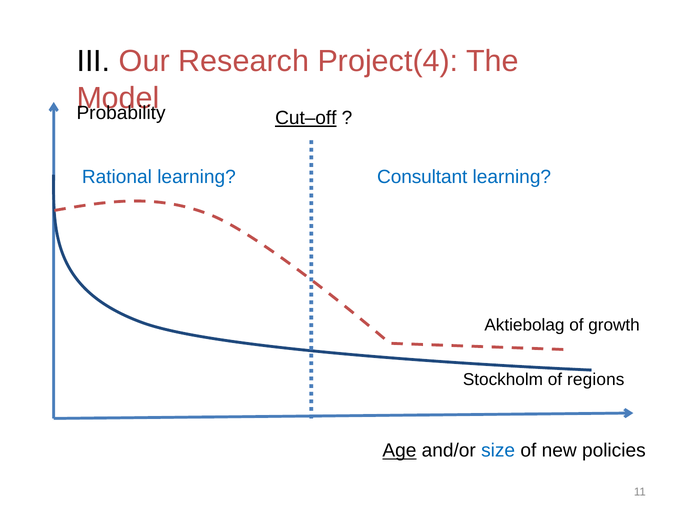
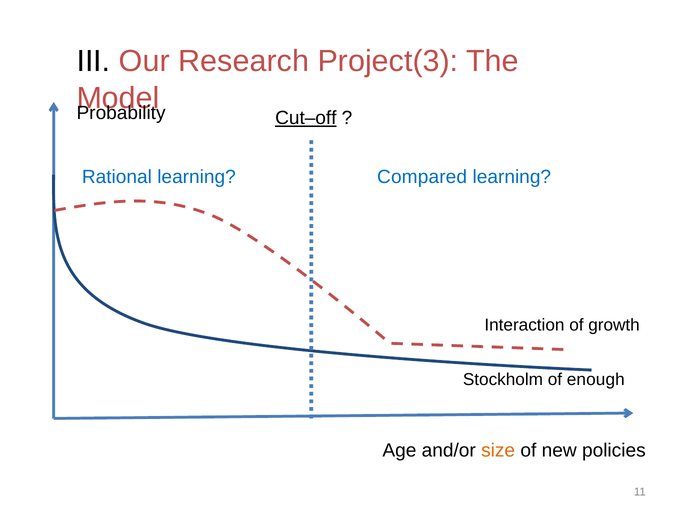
Project(4: Project(4 -> Project(3 (388, 61)
Consultant: Consultant -> Compared (422, 177)
Aktiebolag: Aktiebolag -> Interaction (524, 325)
regions: regions -> enough (596, 380)
Age underline: present -> none (399, 451)
size colour: blue -> orange (498, 451)
